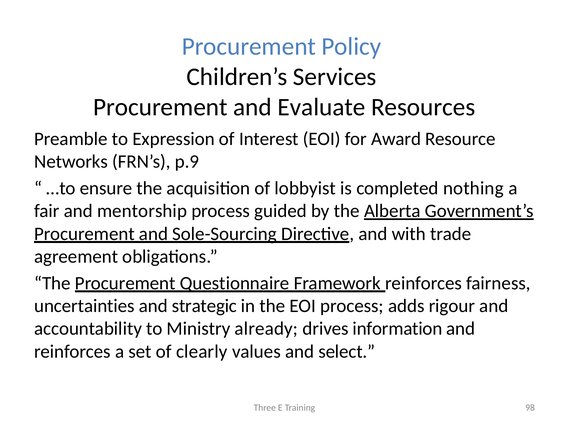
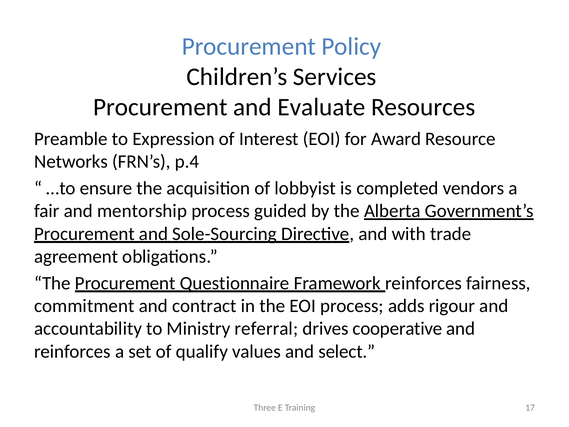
p.9: p.9 -> p.4 (187, 162)
nothing: nothing -> vendors (474, 188)
uncertainties: uncertainties -> commitment (84, 306)
strategic: strategic -> contract (204, 306)
already: already -> referral (266, 328)
information: information -> cooperative (397, 328)
clearly: clearly -> qualify (202, 351)
98: 98 -> 17 (530, 407)
